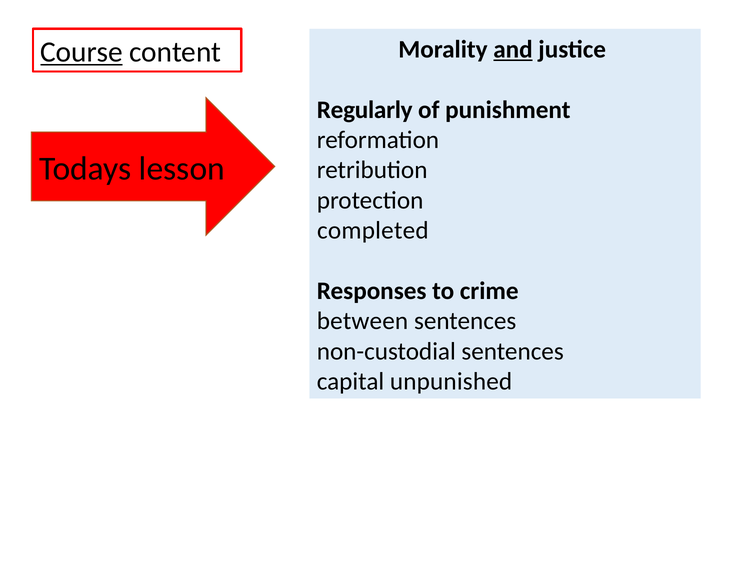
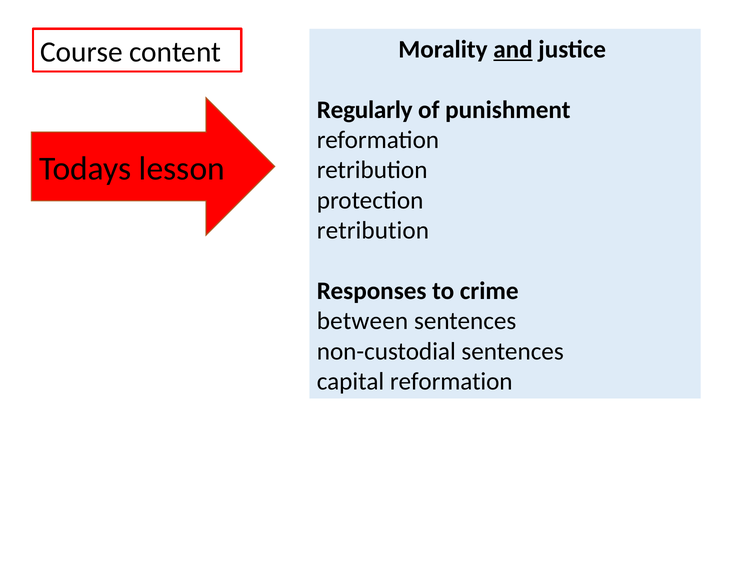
Course underline: present -> none (82, 52)
completed: completed -> retribution (373, 231)
capital unpunished: unpunished -> reformation (451, 382)
